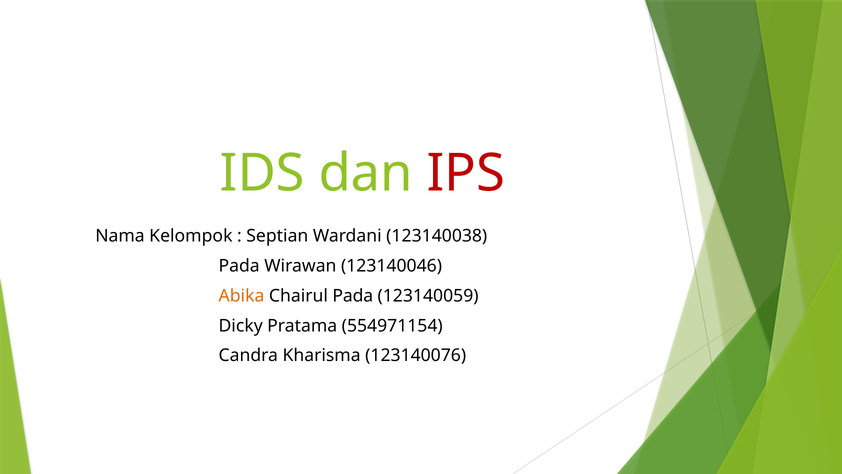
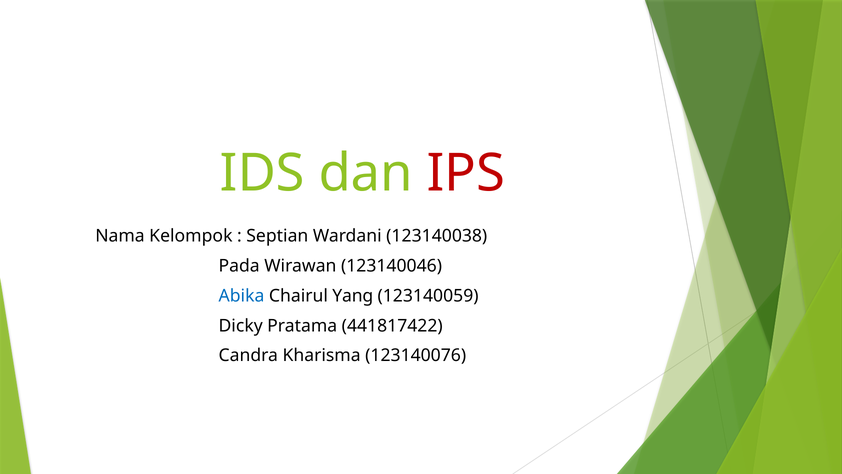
Abika colour: orange -> blue (241, 296)
Chairul Pada: Pada -> Yang (353, 296)
554971154: 554971154 -> 441817422 (392, 326)
